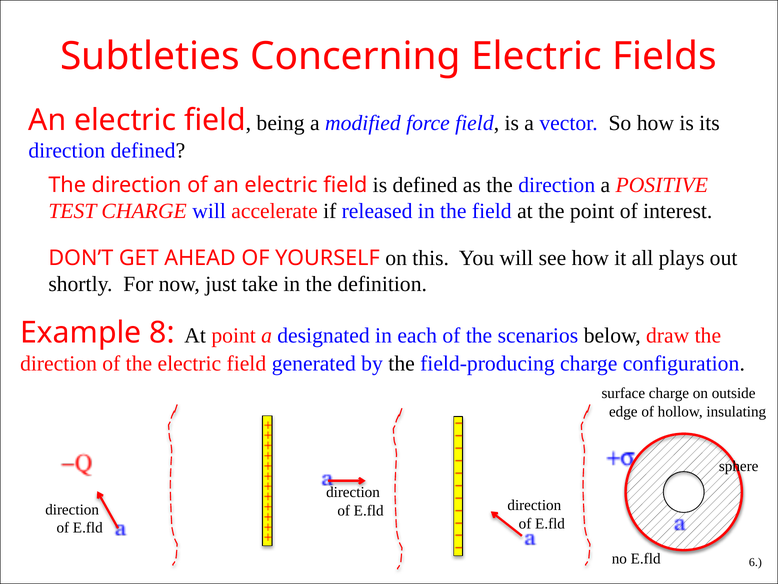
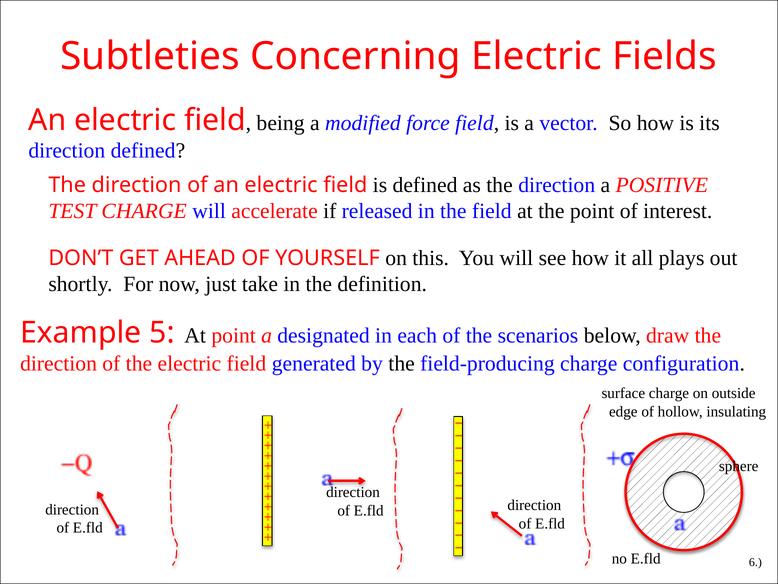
8: 8 -> 5 (162, 333)
